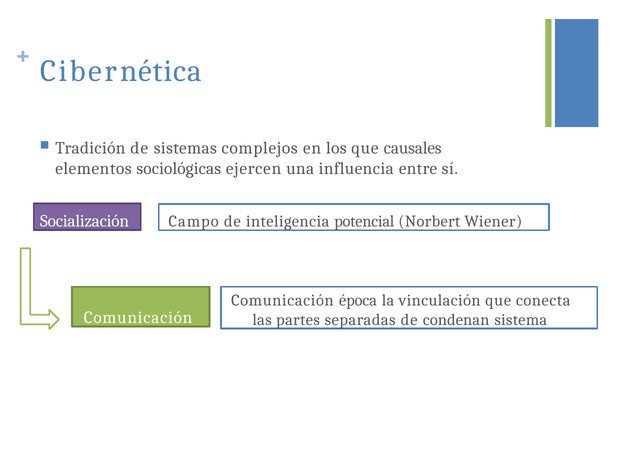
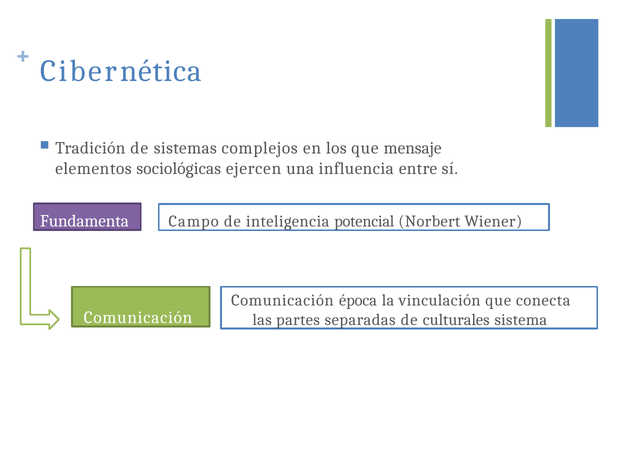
causales: causales -> mensaje (413, 148)
Socialización: Socialización -> Fundamenta (85, 221)
condenan: condenan -> culturales (456, 320)
